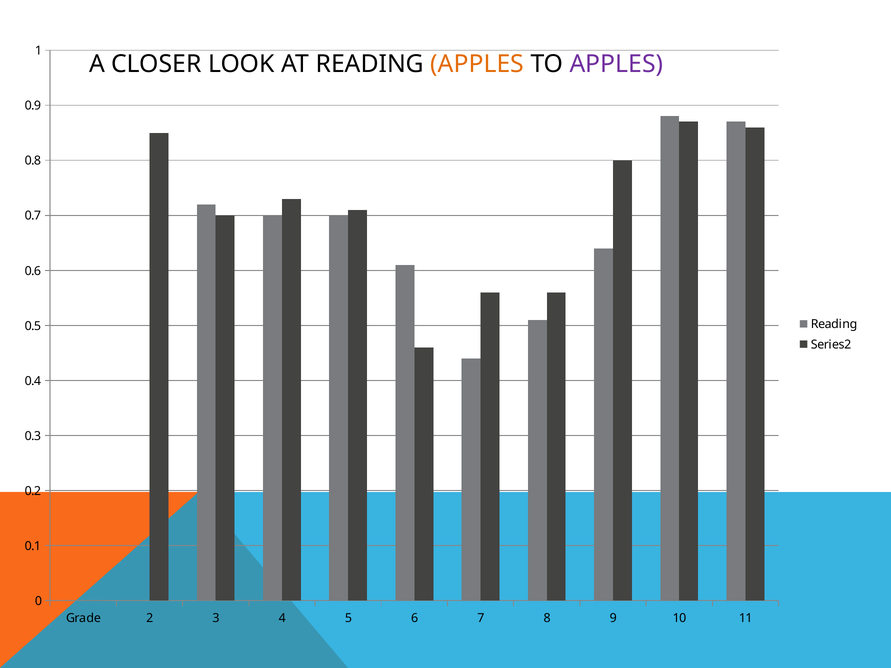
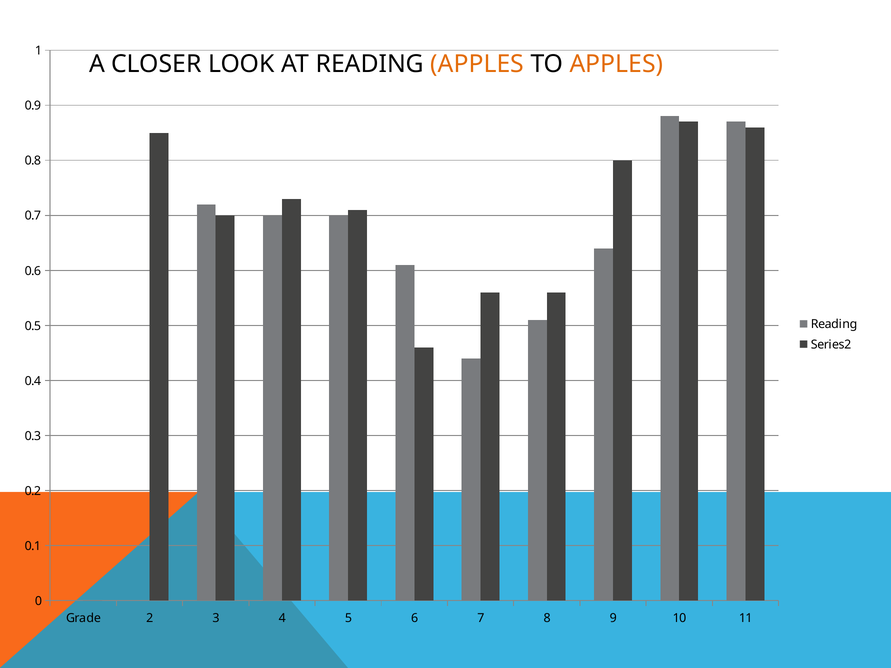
APPLES colour: purple -> orange (616, 64)
